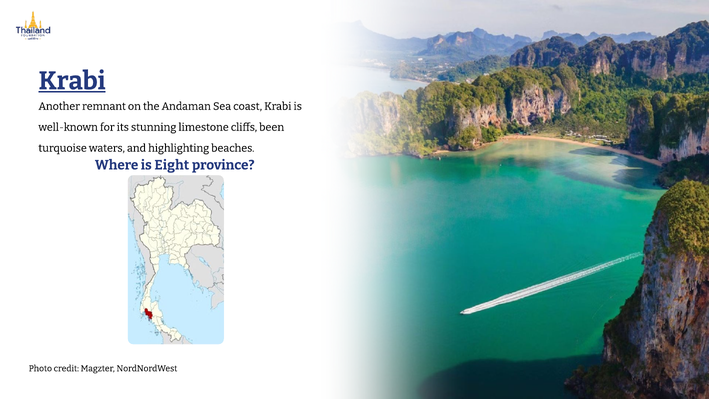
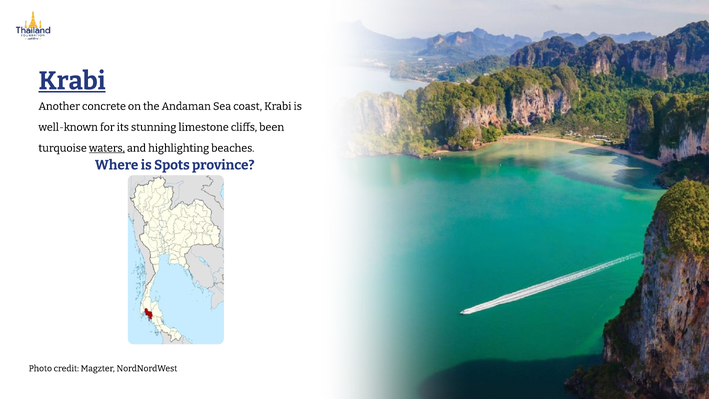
remnant: remnant -> concrete (104, 106)
waters underline: none -> present (107, 148)
Eight: Eight -> Spots (172, 165)
